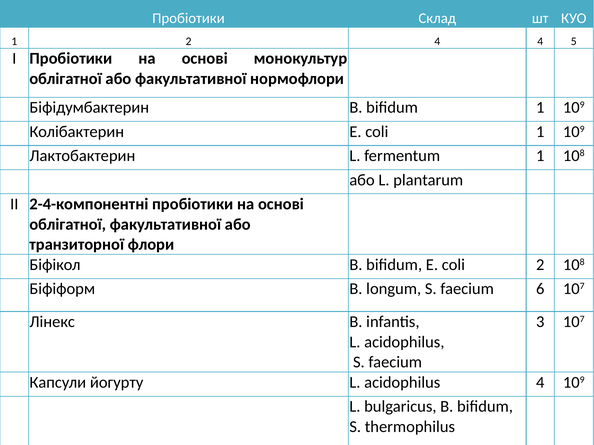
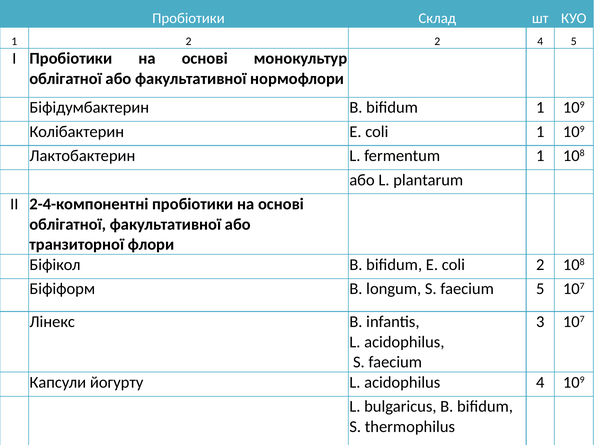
2 4: 4 -> 2 (437, 41)
faecium 6: 6 -> 5 (540, 289)
